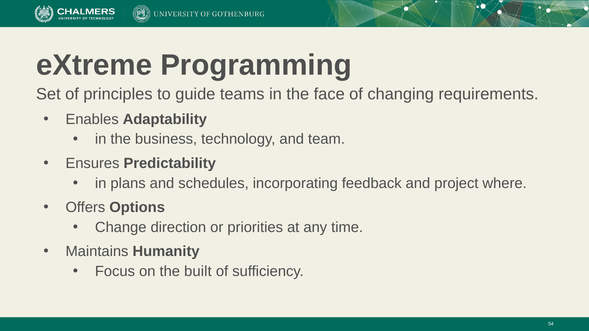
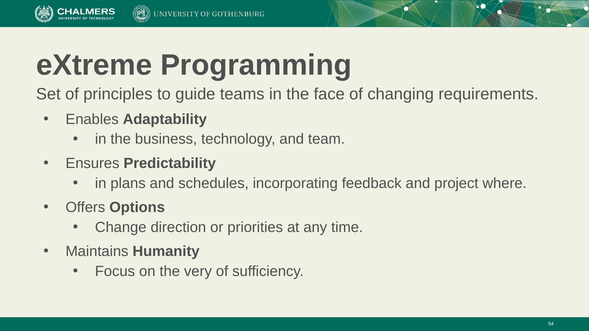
built: built -> very (198, 272)
